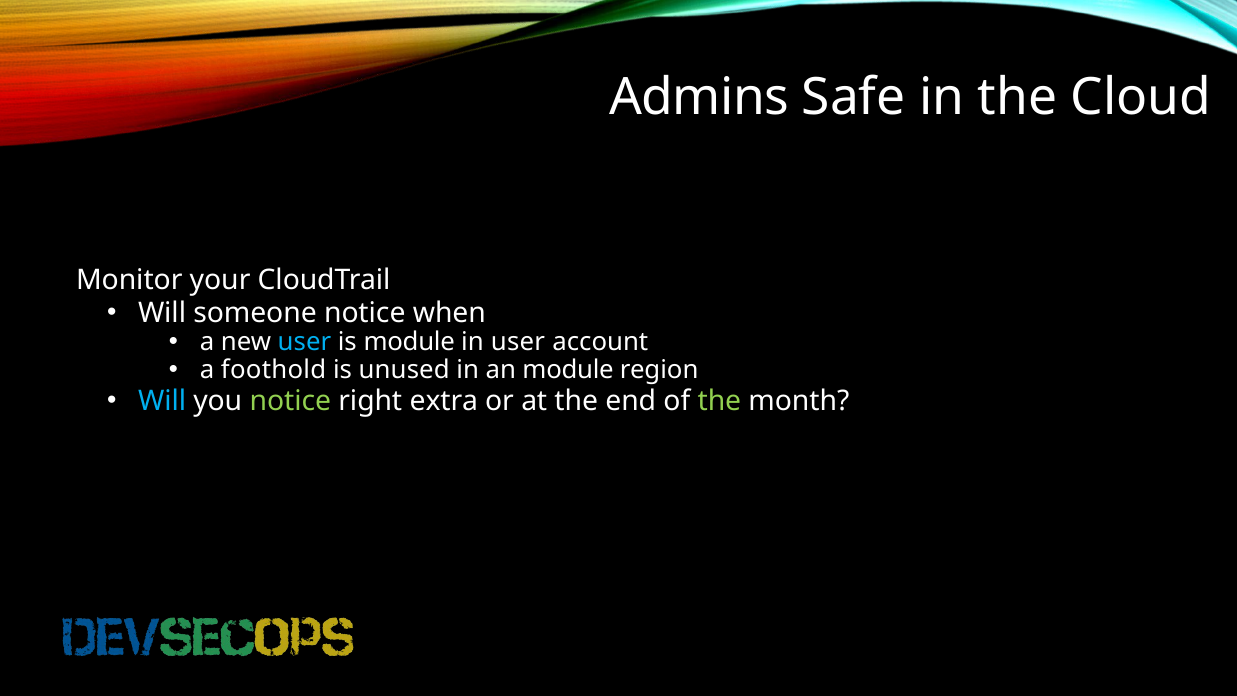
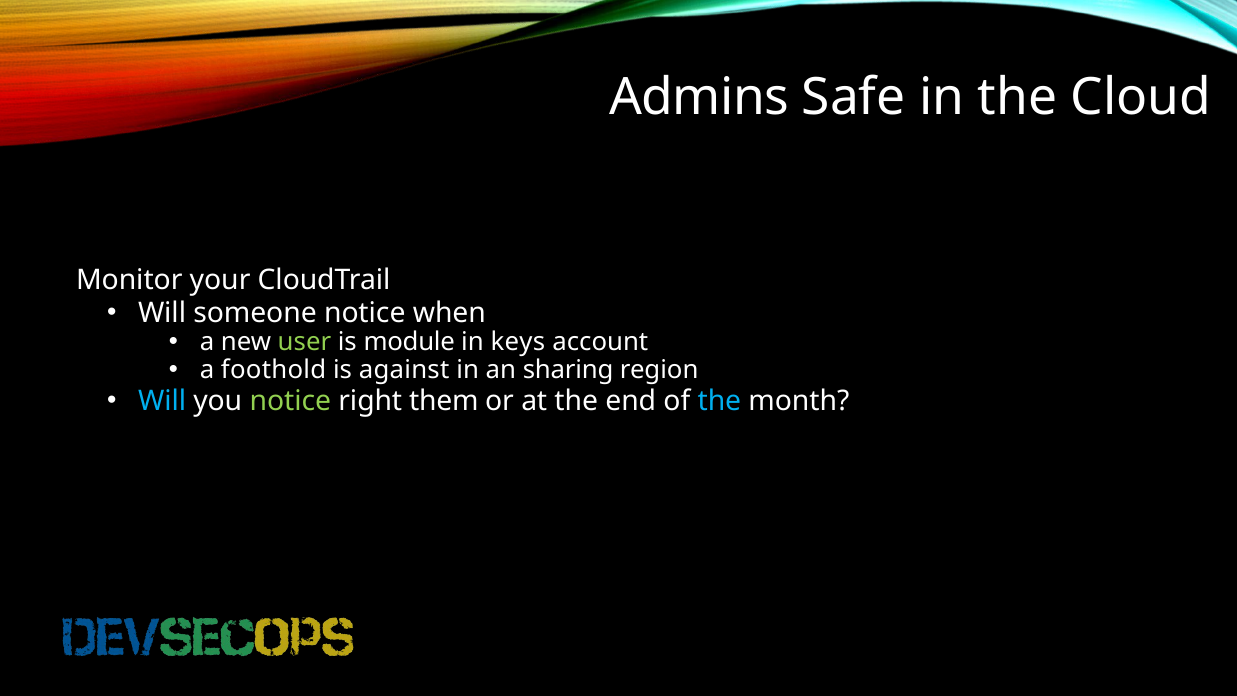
user colour: light blue -> light green (304, 342)
in user: user -> keys (518, 342)
unused: unused -> against (404, 370)
an module: module -> sharing (568, 370)
extra: extra -> them (444, 401)
the colour: light green -> light blue (719, 401)
